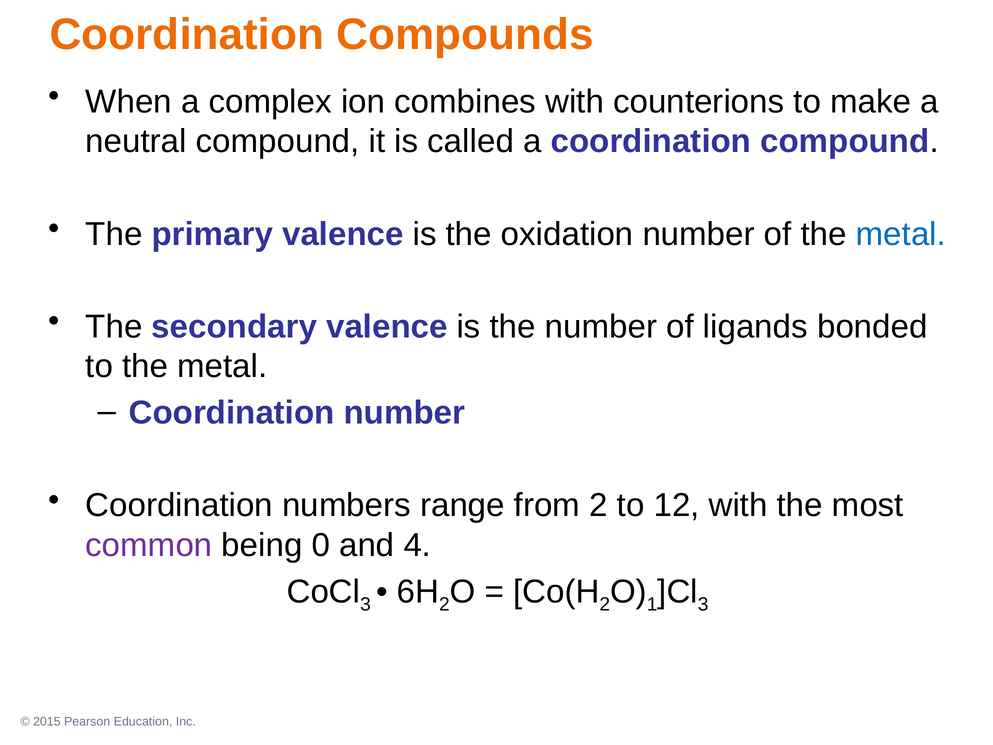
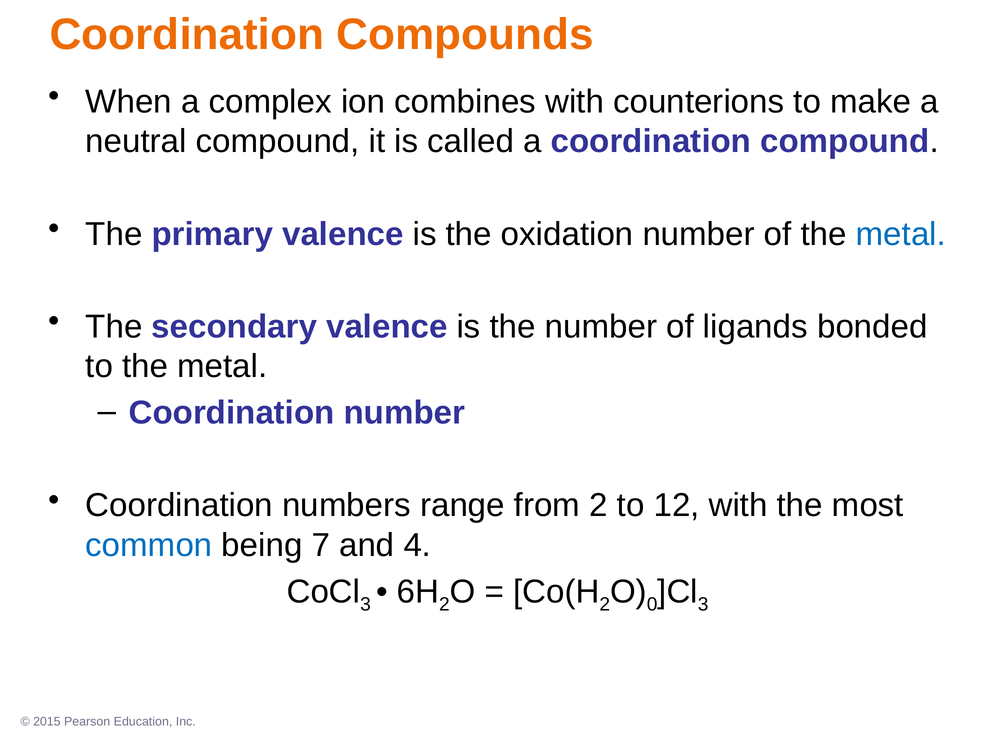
common colour: purple -> blue (149, 545)
0: 0 -> 7 (321, 545)
1: 1 -> 0 (652, 604)
